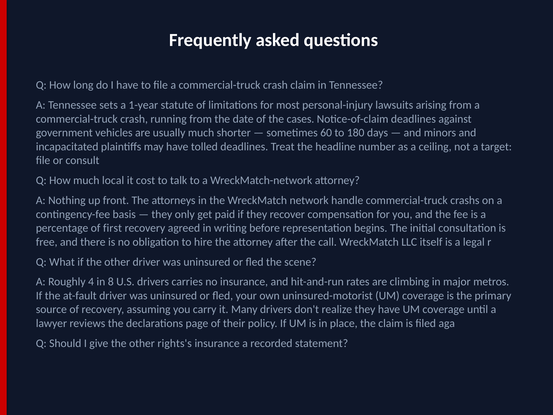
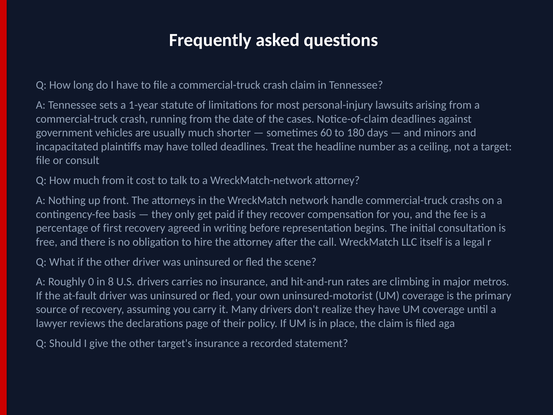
much local: local -> from (113, 180)
4: 4 -> 0 (91, 282)
rights's: rights's -> target's (175, 343)
